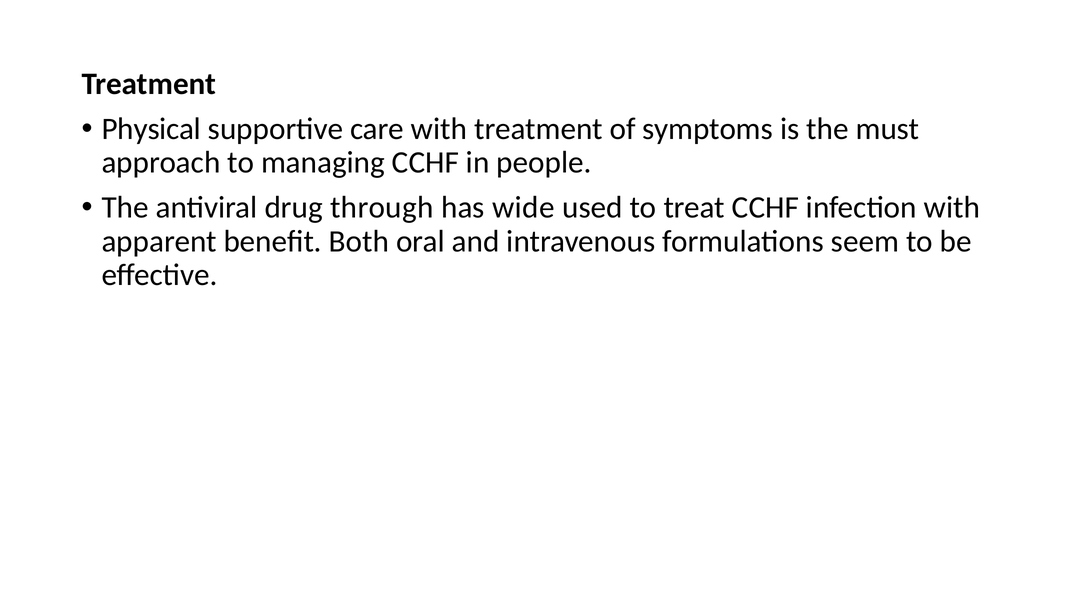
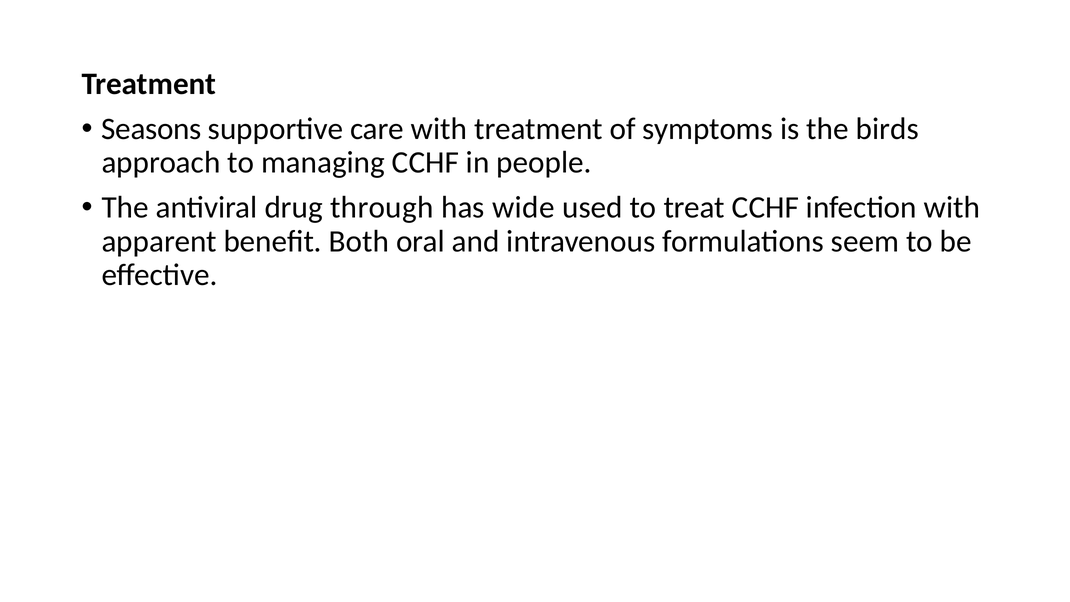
Physical: Physical -> Seasons (151, 129)
must: must -> birds (887, 129)
